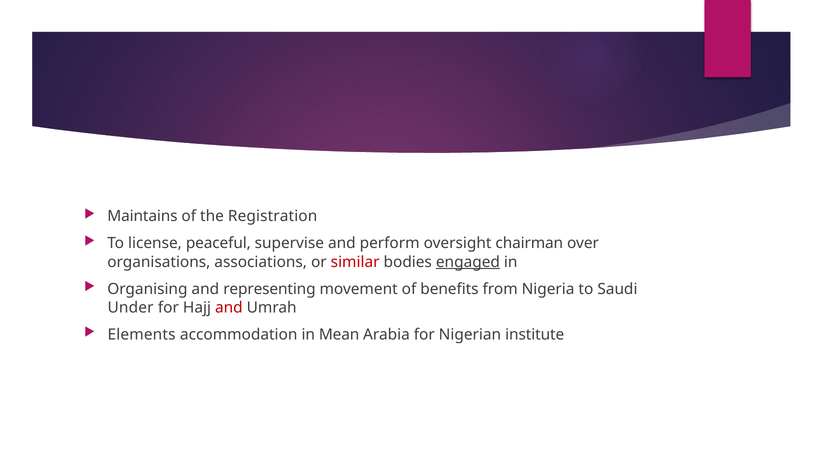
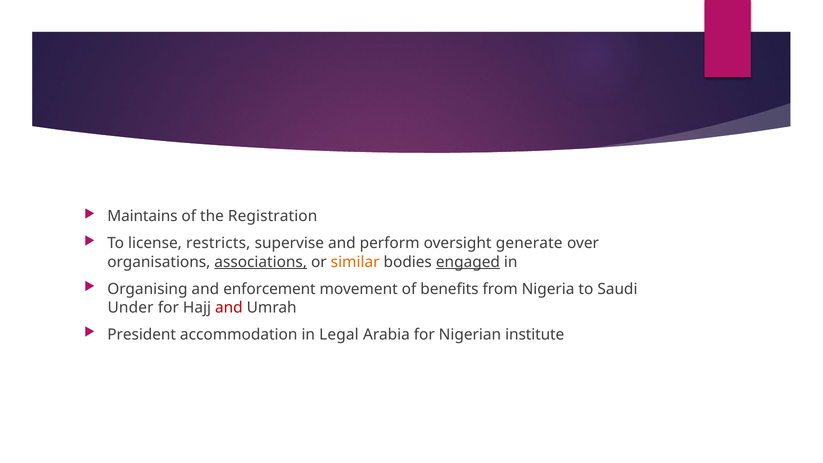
peaceful: peaceful -> restricts (218, 243)
chairman: chairman -> generate (529, 243)
associations underline: none -> present (261, 262)
similar colour: red -> orange (355, 262)
representing: representing -> enforcement (269, 289)
Elements: Elements -> President (142, 335)
Mean: Mean -> Legal (339, 335)
